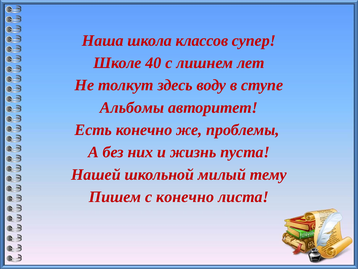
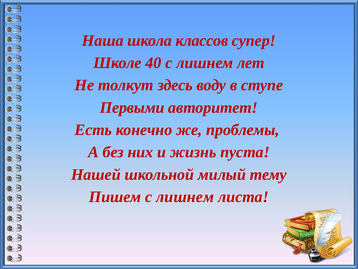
Альбомы: Альбомы -> Первыми (132, 107)
Пишем с конечно: конечно -> лишнем (185, 197)
